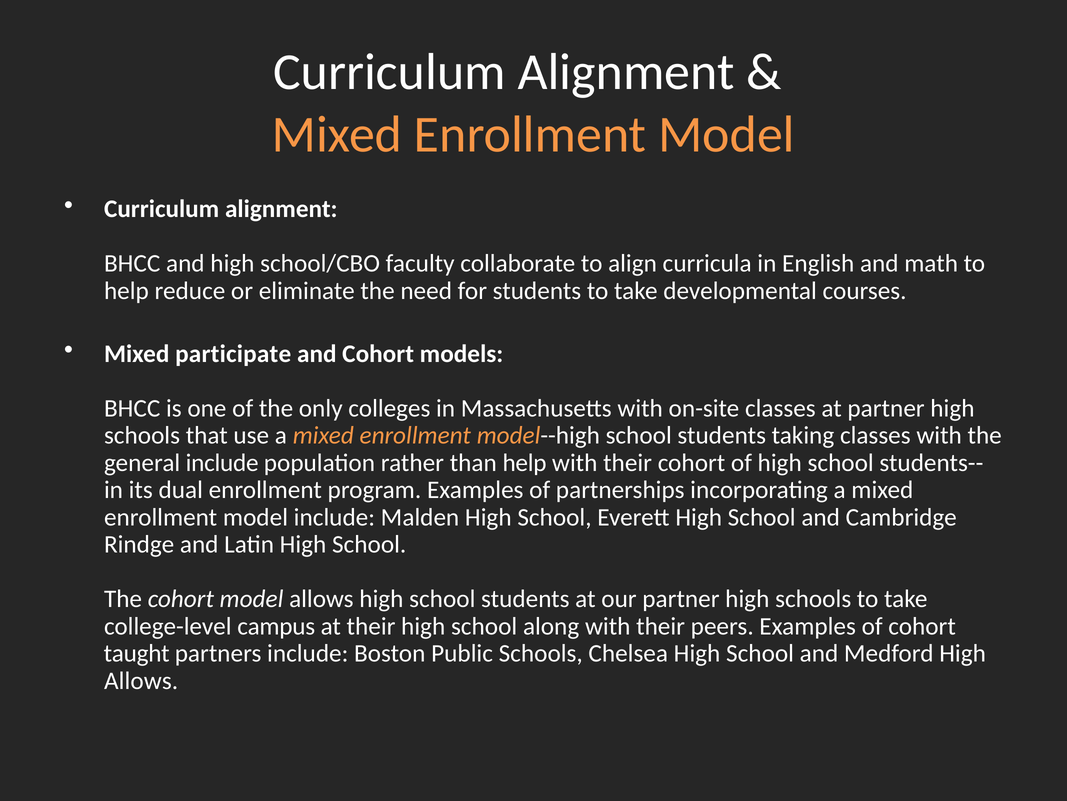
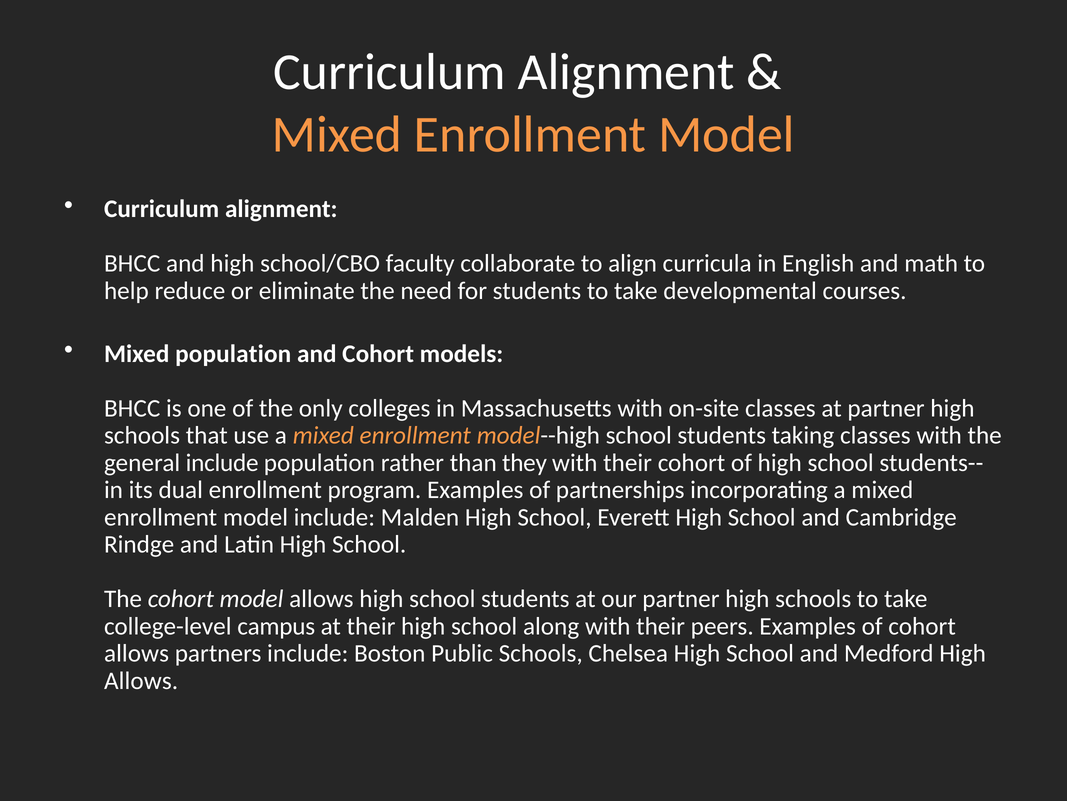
Mixed participate: participate -> population (233, 354)
than help: help -> they (525, 462)
taught: taught -> allows (137, 653)
